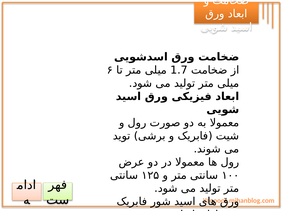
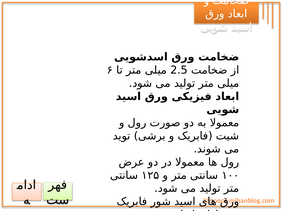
1.7: 1.7 -> 2.5 (179, 70)
